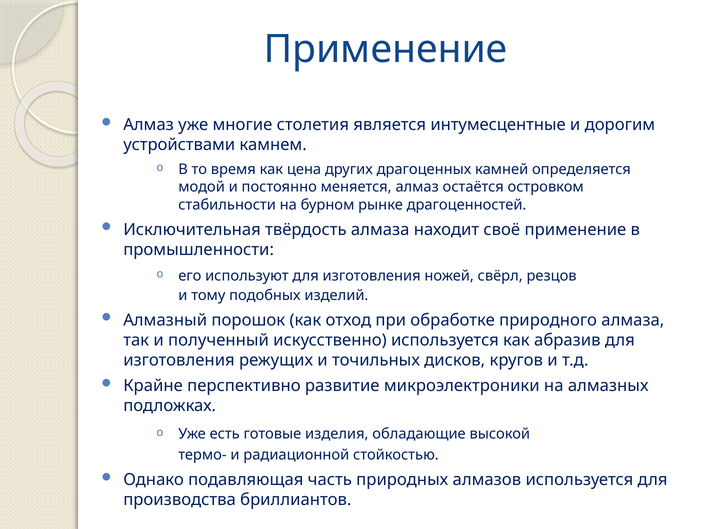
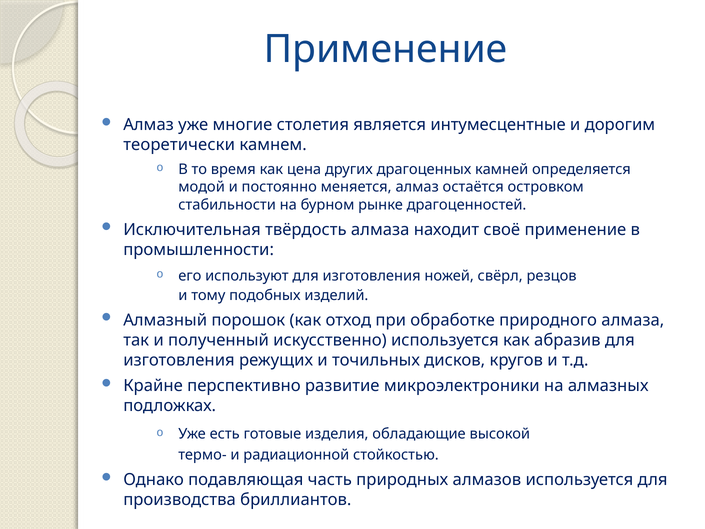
устройствами: устройствами -> теоретически (179, 145)
